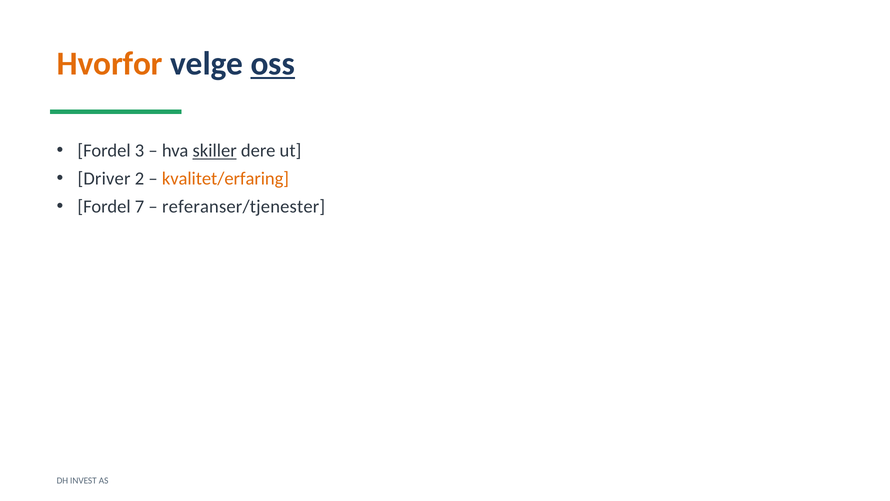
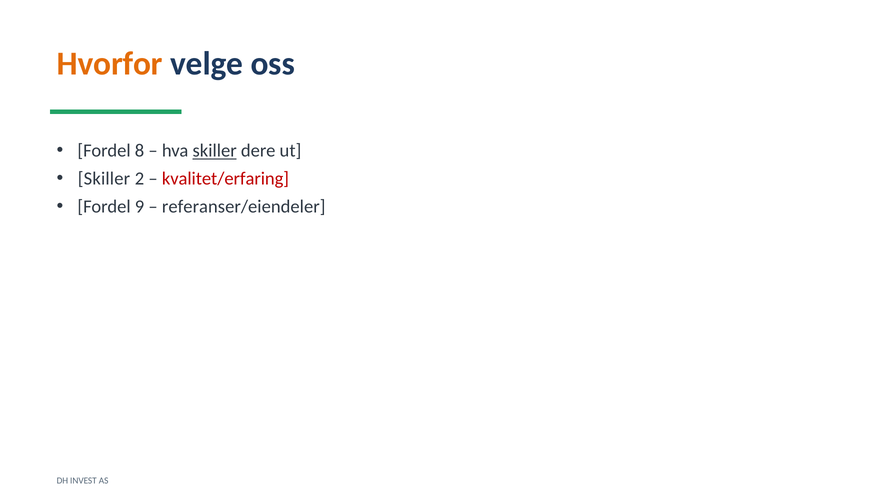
oss underline: present -> none (273, 64)
3: 3 -> 8 (140, 151)
Driver: Driver -> Skiller (104, 179)
kvalitet/erfaring colour: orange -> red (225, 179)
7: 7 -> 9 (140, 206)
referanser/tjenester: referanser/tjenester -> referanser/eiendeler (244, 206)
